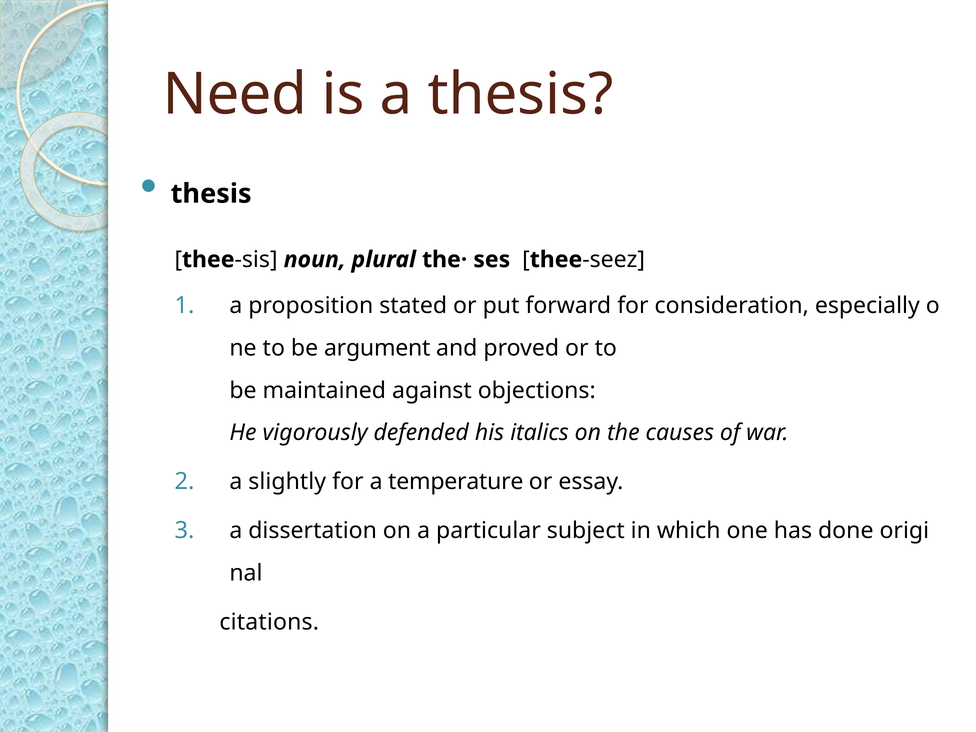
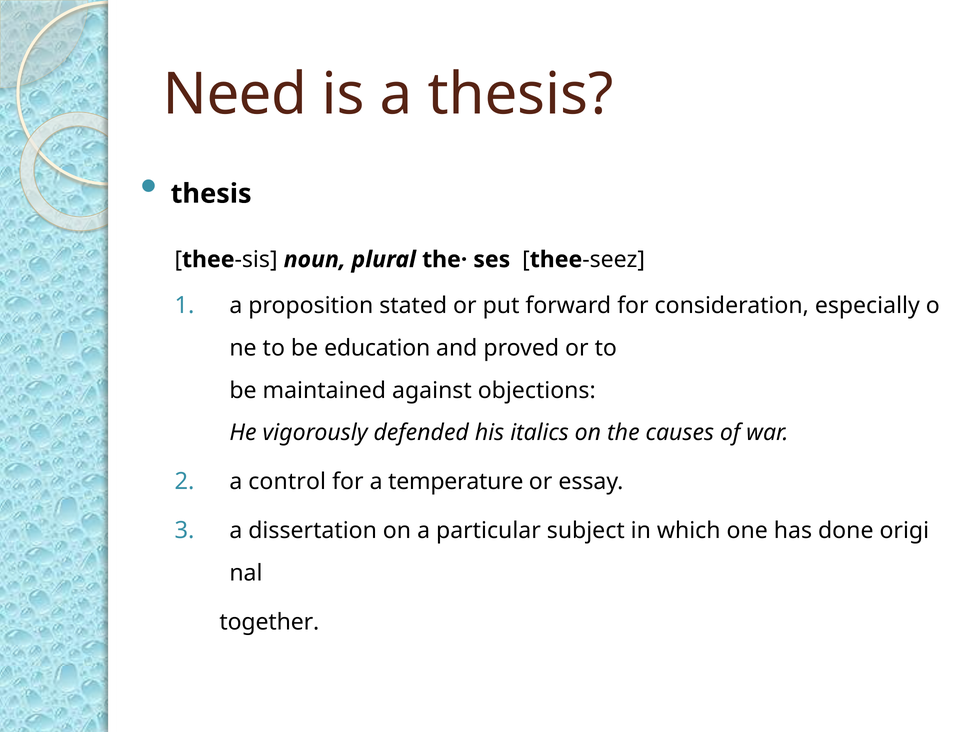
argument: argument -> education (377, 348)
slightly: slightly -> control (287, 482)
citations: citations -> together (269, 622)
